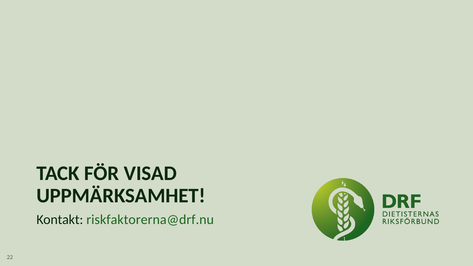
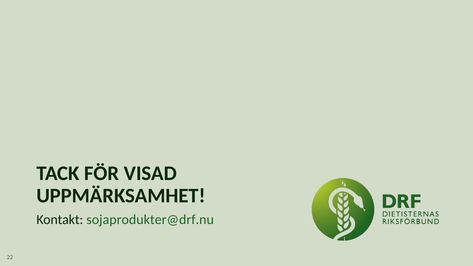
riskfaktorerna@drf.nu: riskfaktorerna@drf.nu -> sojaprodukter@drf.nu (150, 220)
